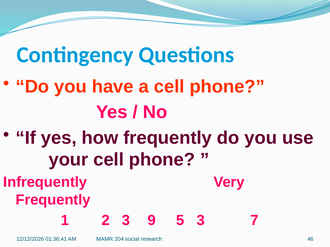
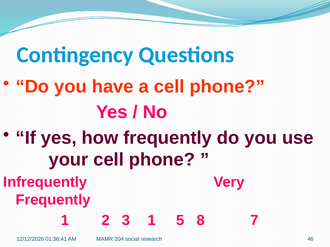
3 9: 9 -> 1 (152, 221)
5 3: 3 -> 8 (201, 221)
